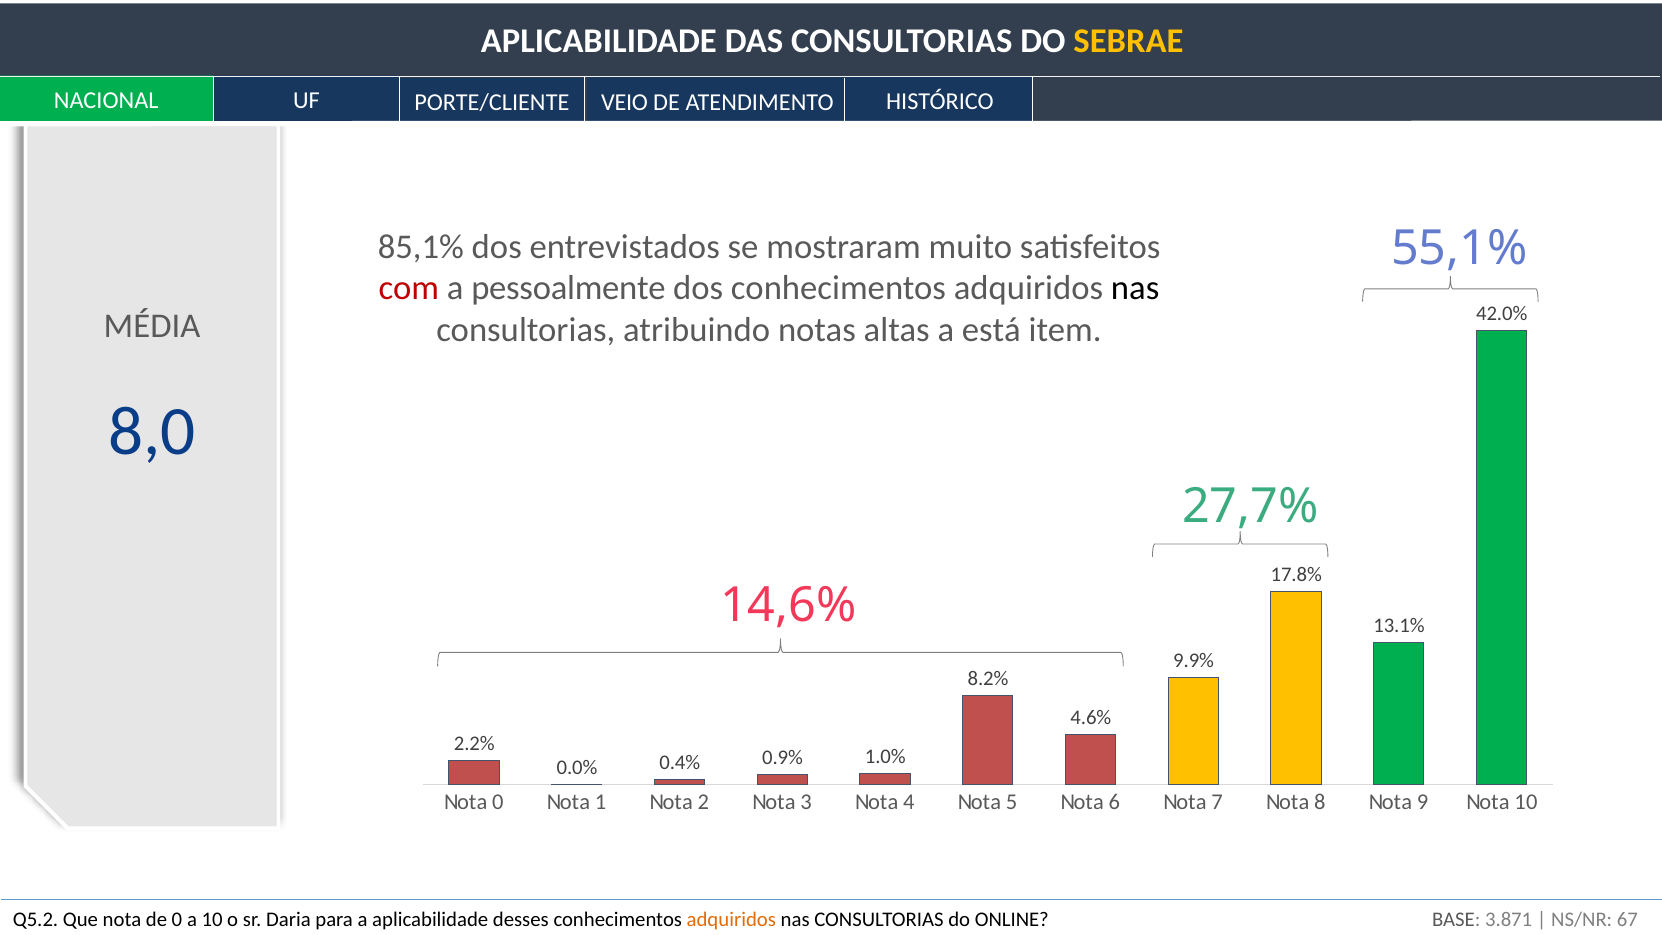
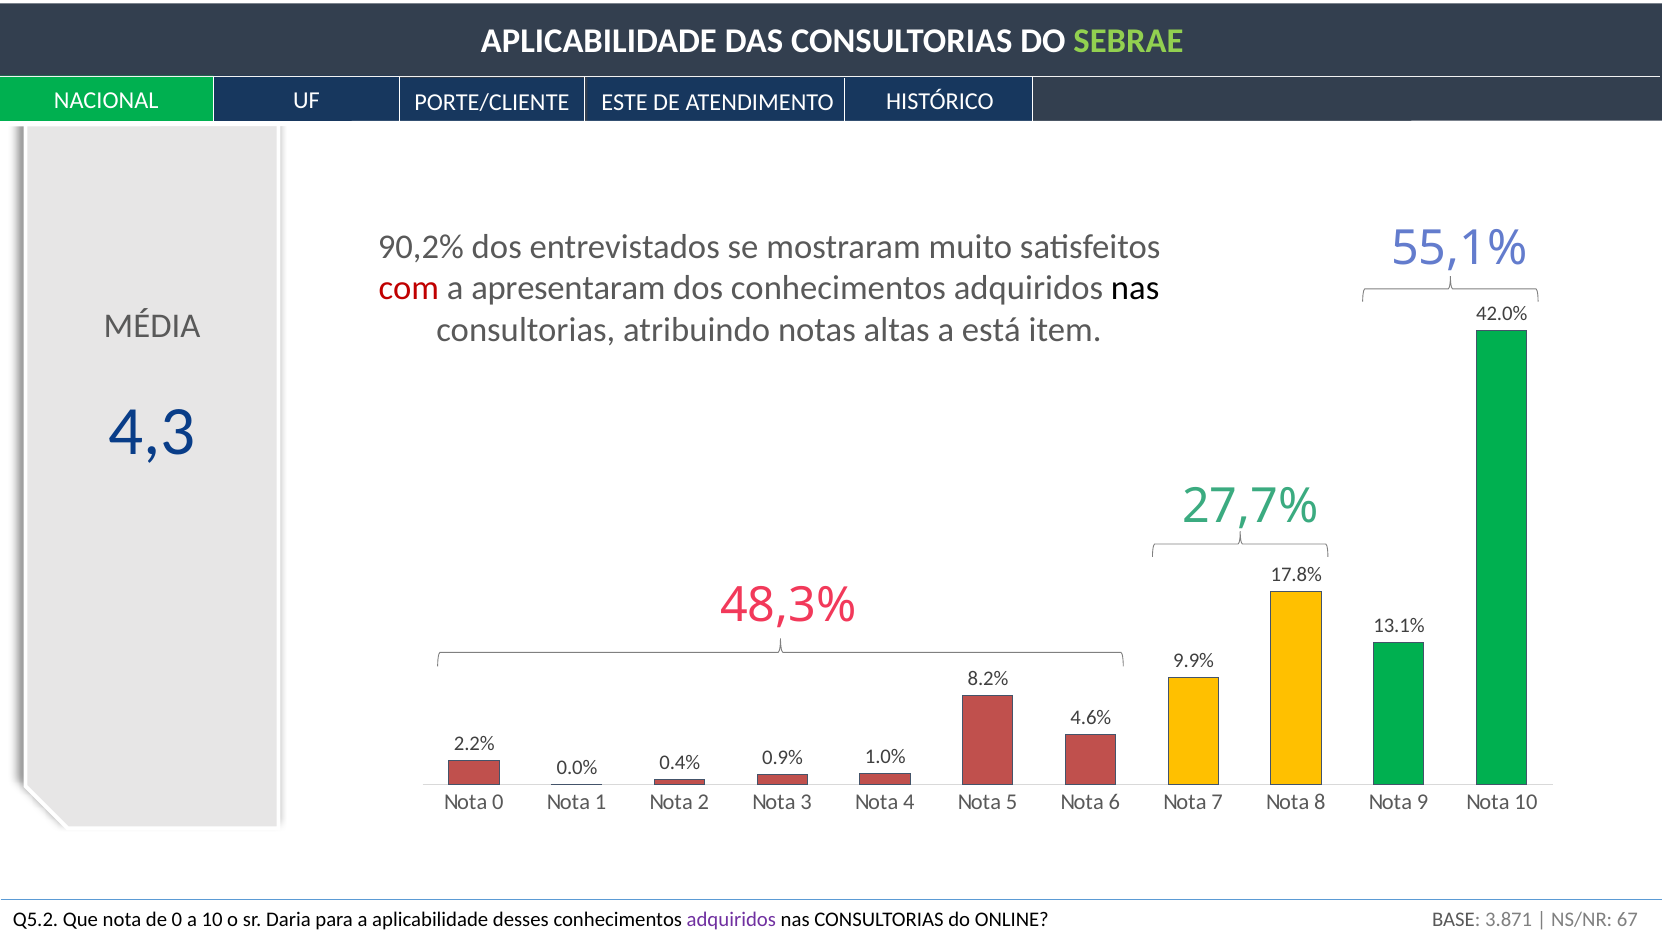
SEBRAE colour: yellow -> light green (1128, 41)
VEIO: VEIO -> ESTE (624, 102)
85,1%: 85,1% -> 90,2% (421, 247)
pessoalmente: pessoalmente -> apresentaram (568, 288)
8,0: 8,0 -> 4,3 (152, 432)
14,6%: 14,6% -> 48,3% (788, 606)
adquiridos colour: orange -> purple (731, 919)
